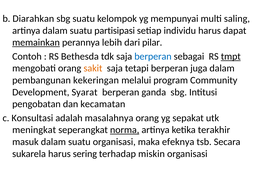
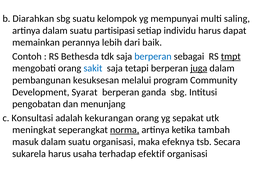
memainkan underline: present -> none (36, 43)
pilar: pilar -> baik (152, 43)
sakit colour: orange -> blue (93, 69)
juga underline: none -> present (199, 69)
kekeringan: kekeringan -> kesuksesan (96, 81)
kecamatan: kecamatan -> menunjang (103, 104)
masalahnya: masalahnya -> kekurangan (109, 118)
terakhir: terakhir -> tambah (214, 130)
sering: sering -> usaha (85, 154)
miskin: miskin -> efektif (152, 154)
